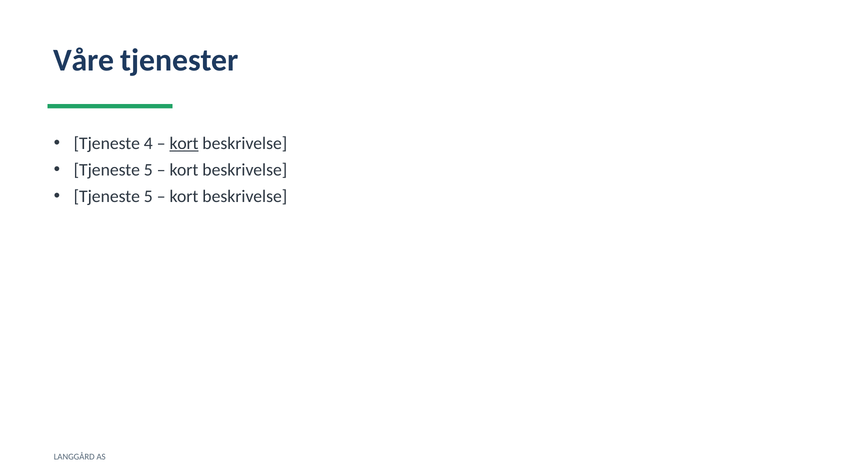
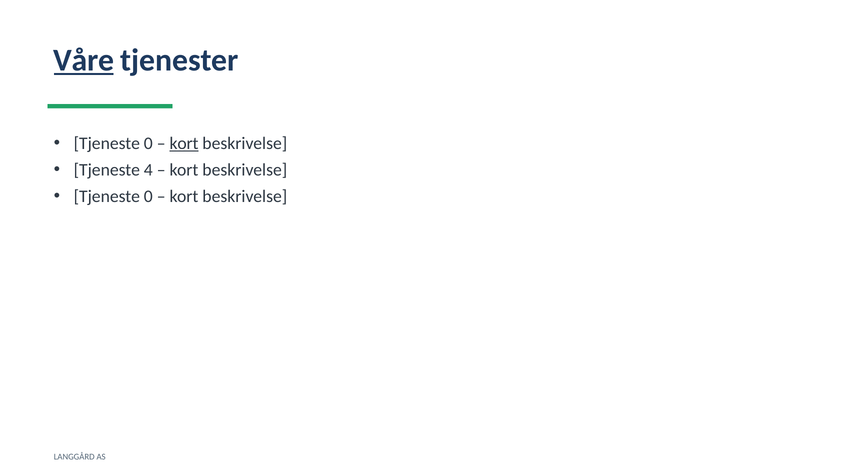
Våre underline: none -> present (84, 60)
4: 4 -> 0 (148, 143)
5: 5 -> 4 (148, 170)
5: 5 -> 0 (148, 196)
